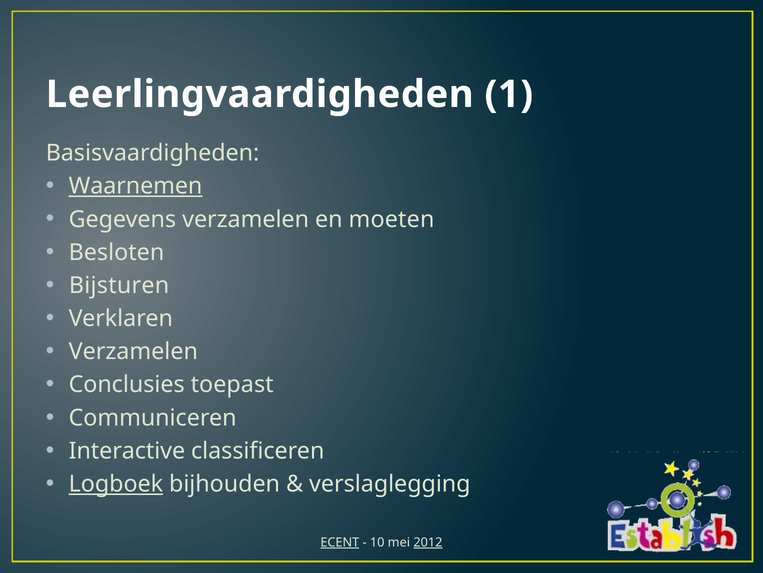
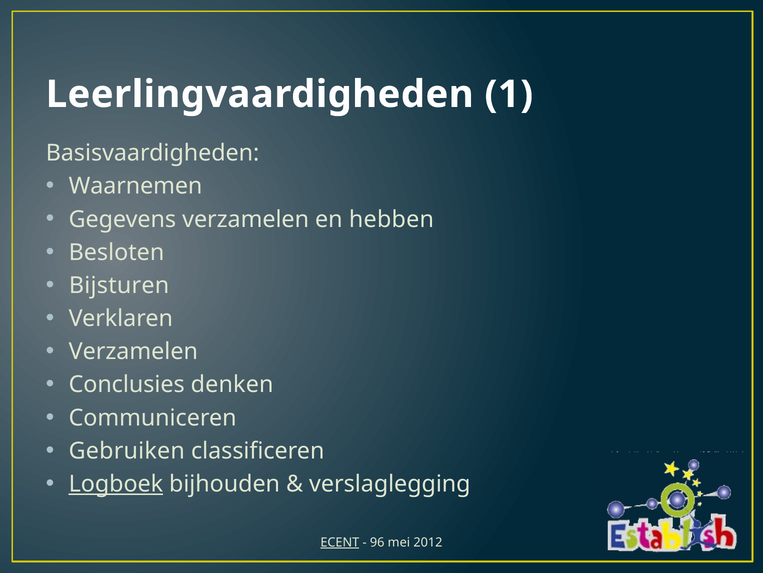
Waarnemen underline: present -> none (136, 186)
moeten: moeten -> hebben (391, 219)
toepast: toepast -> denken (232, 384)
Interactive: Interactive -> Gebruiken (127, 450)
10: 10 -> 96 (377, 542)
2012 underline: present -> none (428, 542)
